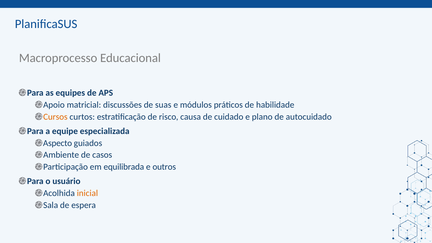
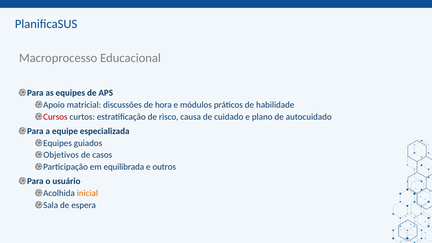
suas: suas -> hora (163, 105)
Cursos colour: orange -> red (55, 117)
Aspecto: Aspecto -> Equipes (58, 143)
Ambiente: Ambiente -> Objetivos (61, 155)
